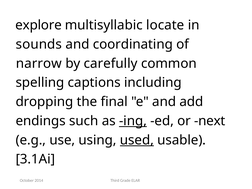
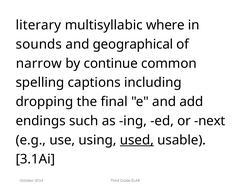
explore: explore -> literary (38, 25)
locate: locate -> where (165, 25)
coordinating: coordinating -> geographical (133, 44)
carefully: carefully -> continue (111, 63)
ing underline: present -> none (133, 121)
